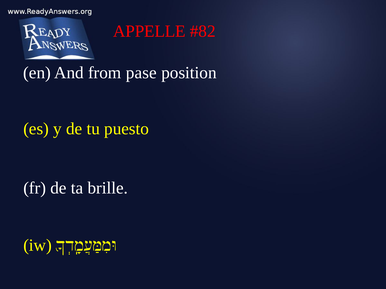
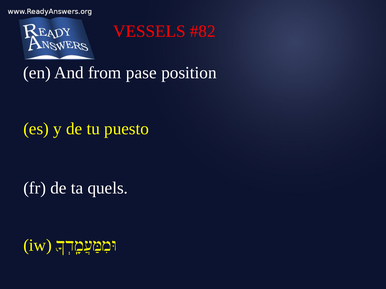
APPELLE: APPELLE -> VESSELS (149, 31)
brille: brille -> quels (108, 188)
